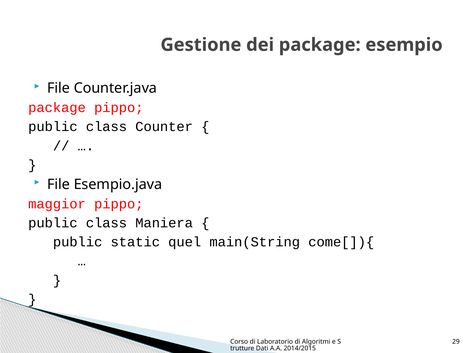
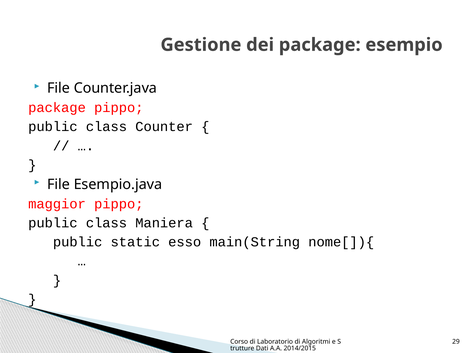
quel: quel -> esso (185, 242)
come[]){: come[]){ -> nome[]){ (341, 242)
